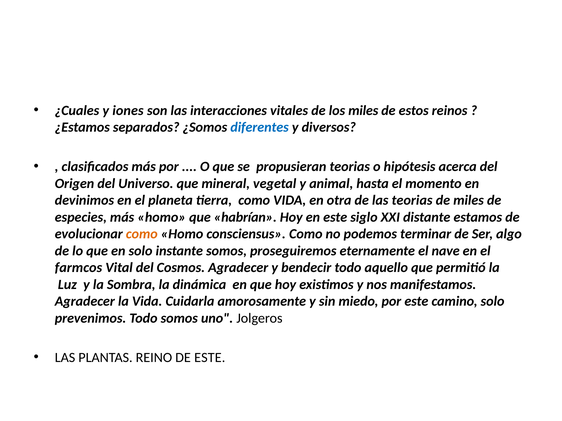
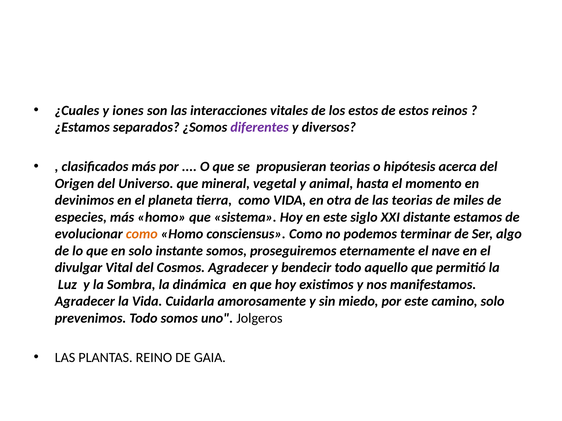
los miles: miles -> estos (363, 111)
diferentes colour: blue -> purple (260, 127)
habrían: habrían -> sistema (245, 217)
farmcos: farmcos -> divulgar (79, 268)
DE ESTE: ESTE -> GAIA (210, 358)
